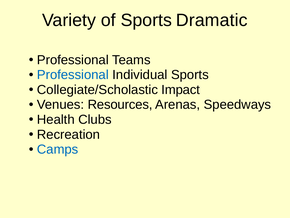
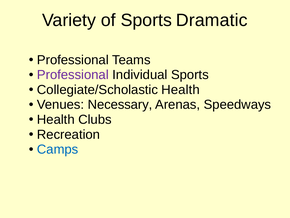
Professional colour: blue -> purple (73, 75)
Collegiate/Scholastic Impact: Impact -> Health (181, 90)
Resources: Resources -> Necessary (120, 104)
